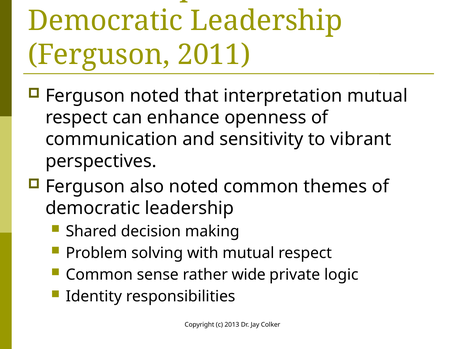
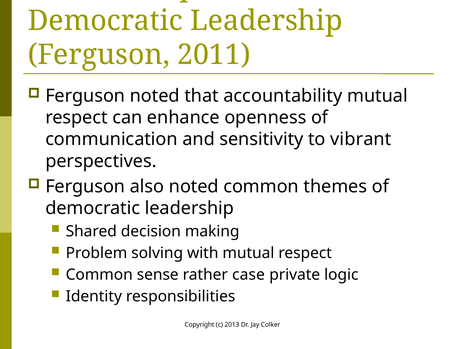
interpretation: interpretation -> accountability (283, 96)
wide: wide -> case (248, 274)
